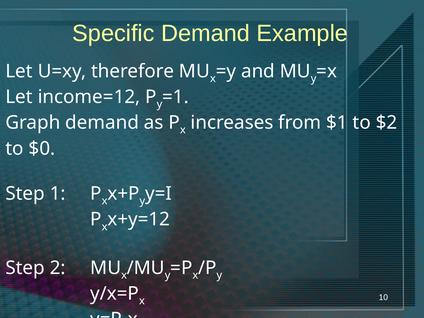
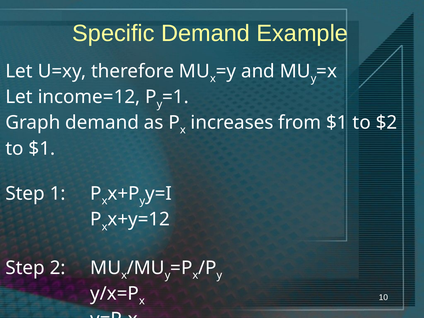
to $0: $0 -> $1 (42, 148)
